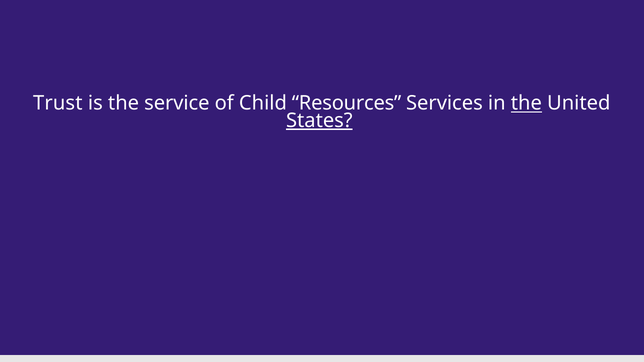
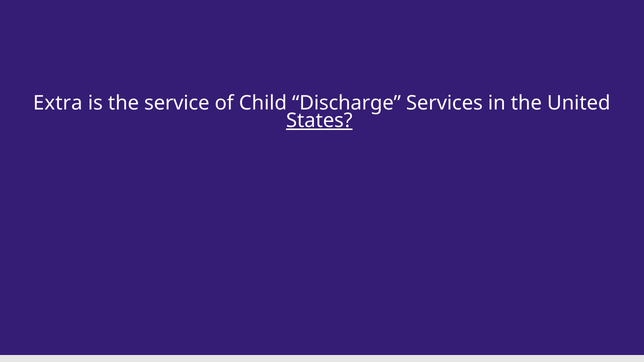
Trust: Trust -> Extra (58, 103)
Resources: Resources -> Discharge (347, 103)
the underline: present -> none (526, 103)
